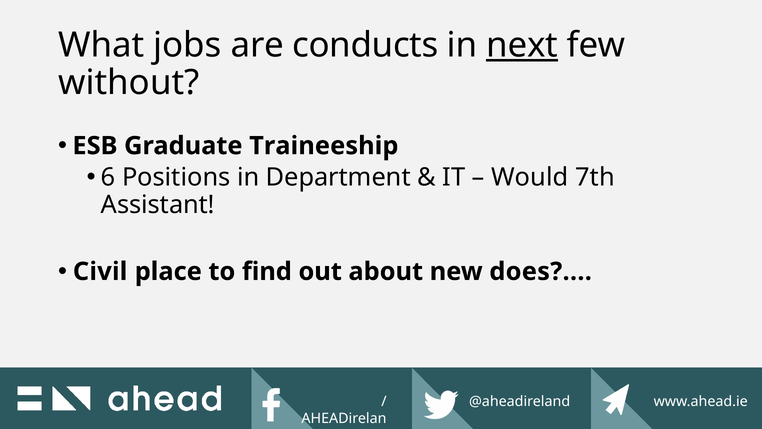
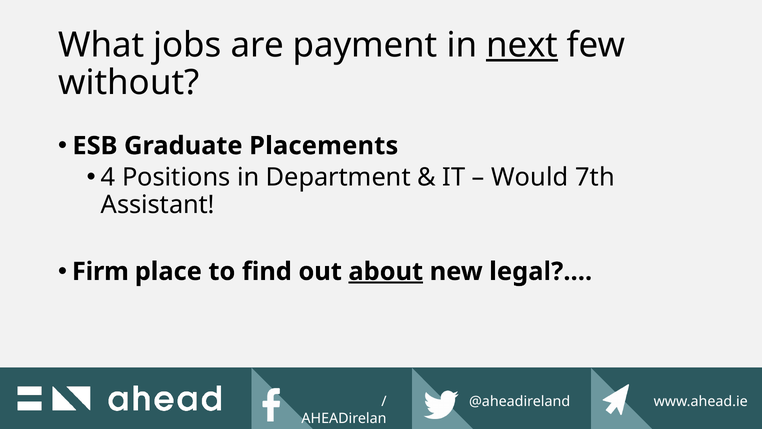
conducts: conducts -> payment (365, 45)
Traineeship: Traineeship -> Placements (324, 146)
6: 6 -> 4 (108, 177)
Civil: Civil -> Firm (100, 271)
about underline: none -> present (386, 271)
does: does -> legal (541, 271)
